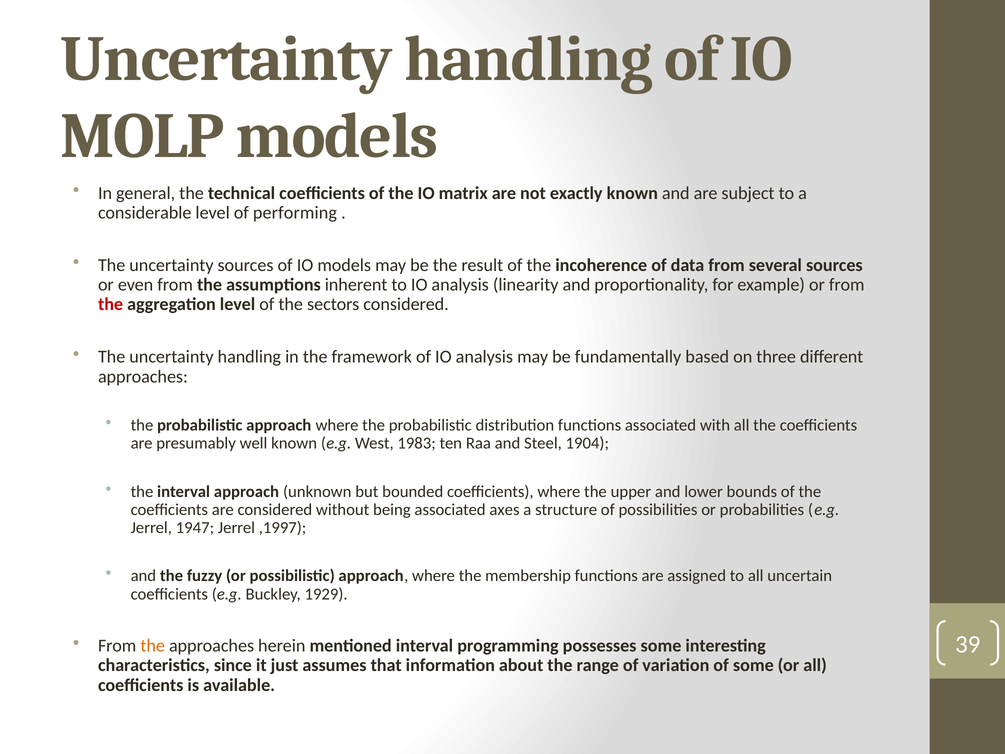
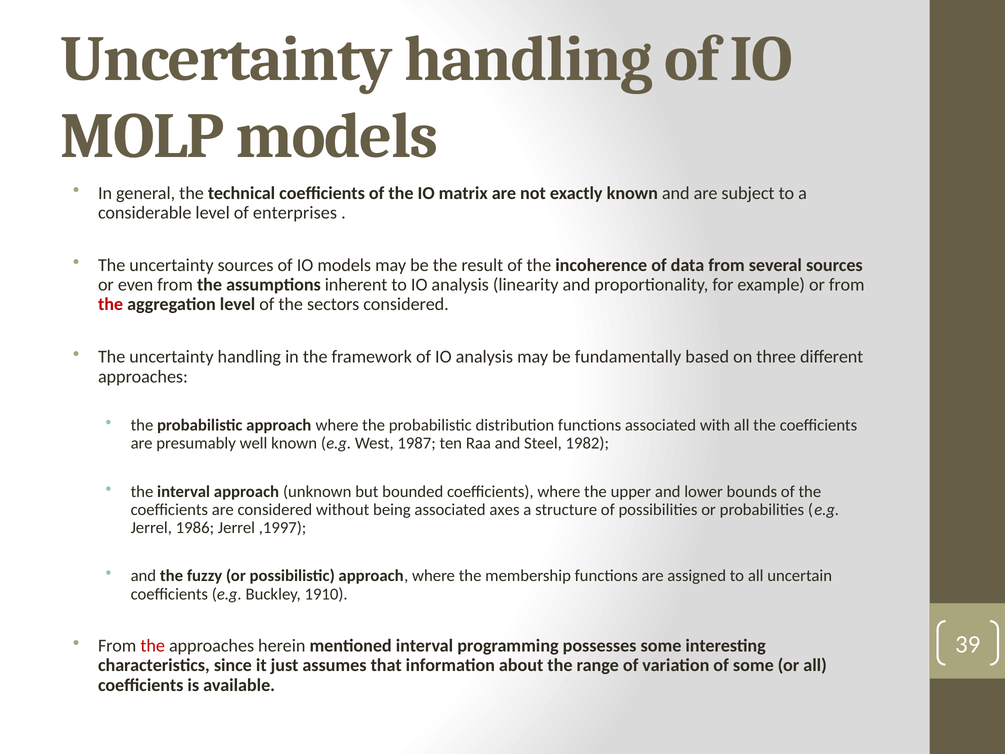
performing: performing -> enterprises (295, 213)
1983: 1983 -> 1987 (417, 443)
1904: 1904 -> 1982 (587, 443)
1947: 1947 -> 1986 (195, 528)
1929: 1929 -> 1910 (326, 594)
the colour: orange -> red (153, 646)
